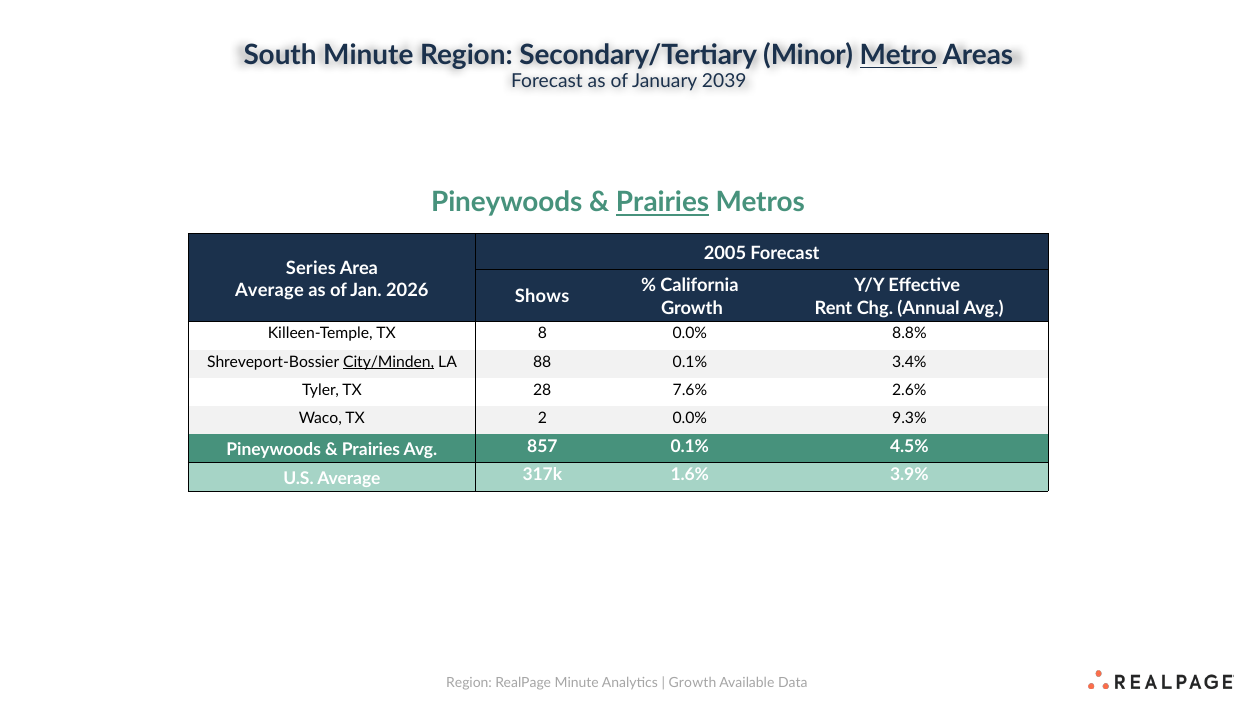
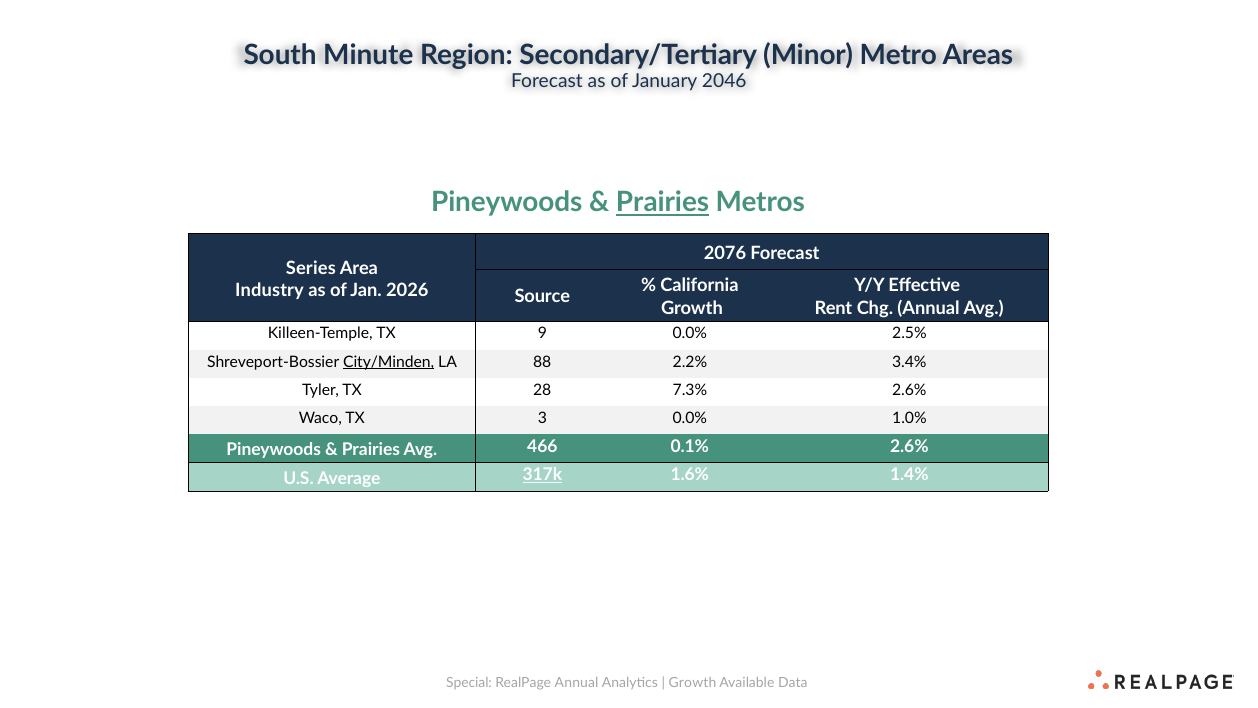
Metro underline: present -> none (898, 56)
2039: 2039 -> 2046 (724, 81)
2005: 2005 -> 2076 (725, 253)
Average: Average -> Industry (269, 290)
Shows: Shows -> Source (542, 297)
TX 8: 8 -> 9 (542, 333)
8.8%: 8.8% -> 2.5% (909, 333)
88 0.1%: 0.1% -> 2.2% (690, 362)
7.6%: 7.6% -> 7.3% (690, 390)
2: 2 -> 3 (542, 418)
9.3%: 9.3% -> 1.0% (909, 418)
857: 857 -> 466 (542, 447)
0.1% 4.5%: 4.5% -> 2.6% (909, 447)
317k underline: none -> present (542, 475)
3.9%: 3.9% -> 1.4% (909, 475)
Region: Region -> Special (469, 683)
RealPage Minute: Minute -> Annual (577, 683)
